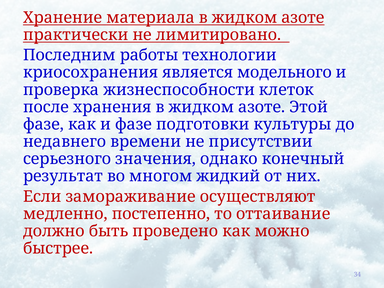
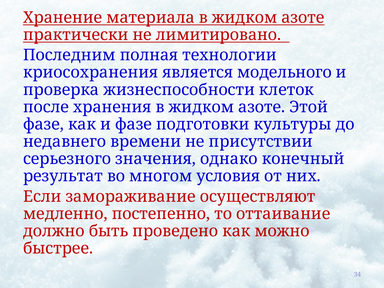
работы: работы -> полная (149, 55)
жидкий: жидкий -> условия (228, 176)
